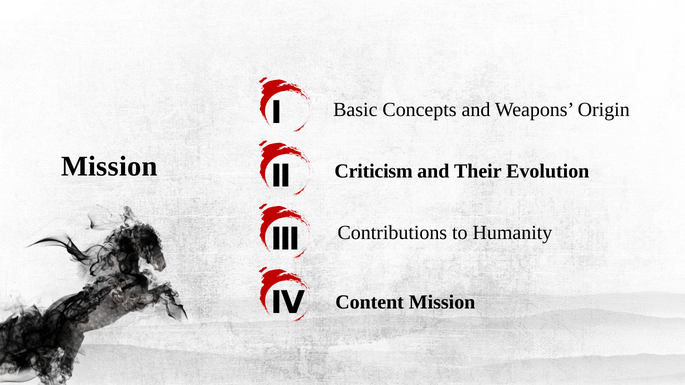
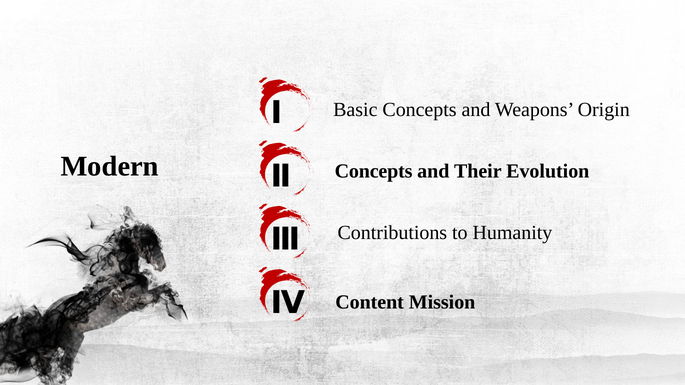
Mission: Mission -> Modern (110, 167)
Criticism: Criticism -> Concepts (374, 171)
